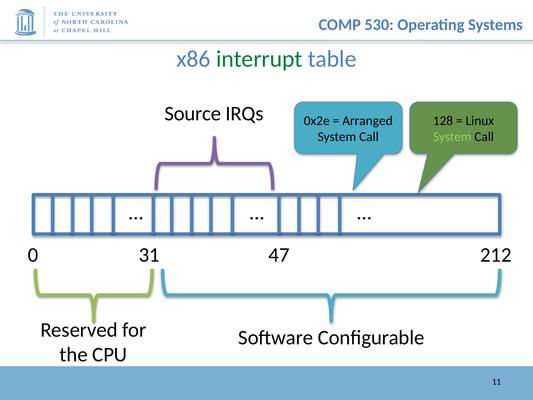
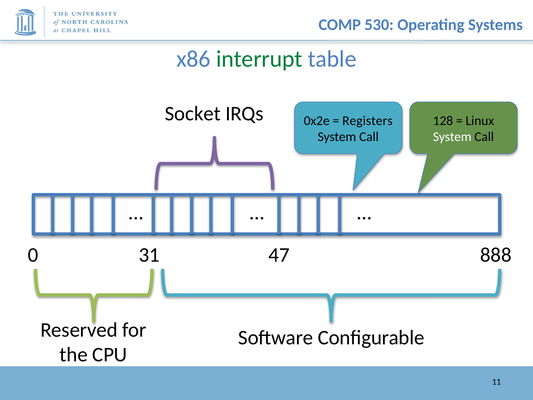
Source: Source -> Socket (193, 114)
Arranged: Arranged -> Registers (367, 121)
System colour: light green -> white (452, 137)
212: 212 -> 888 (496, 255)
